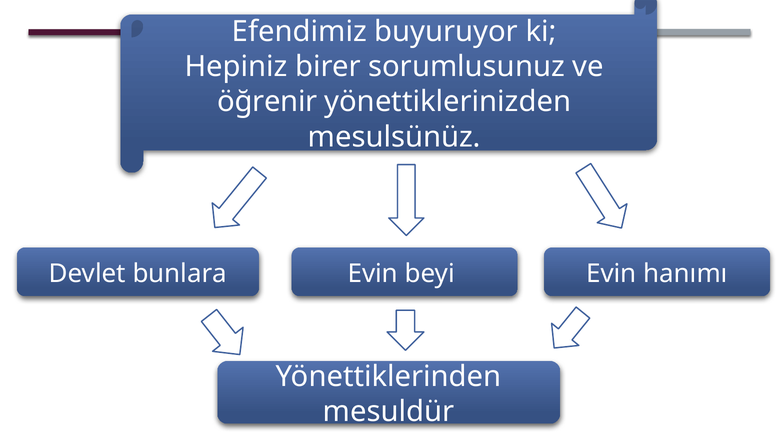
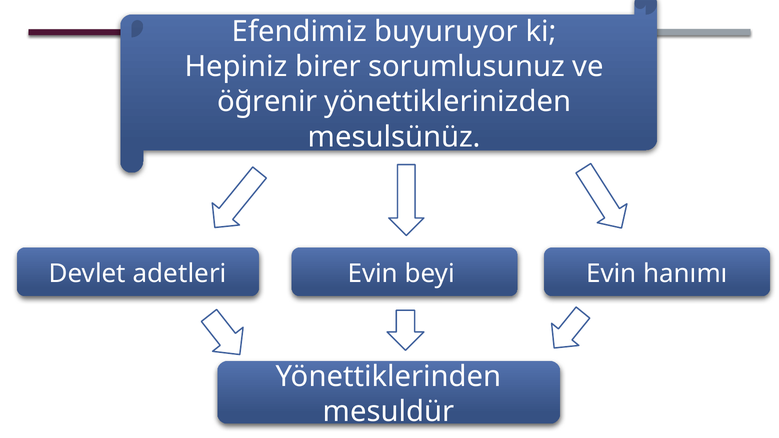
bunlara: bunlara -> adetleri (180, 274)
